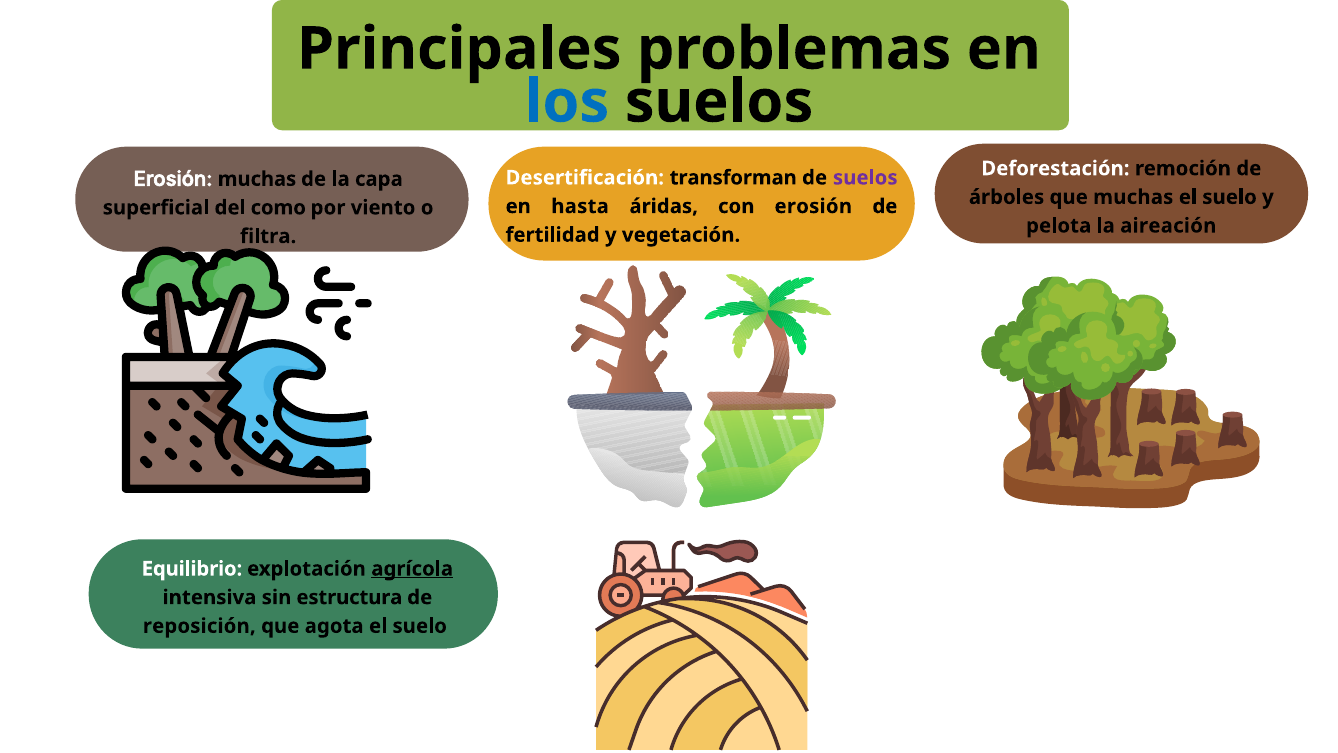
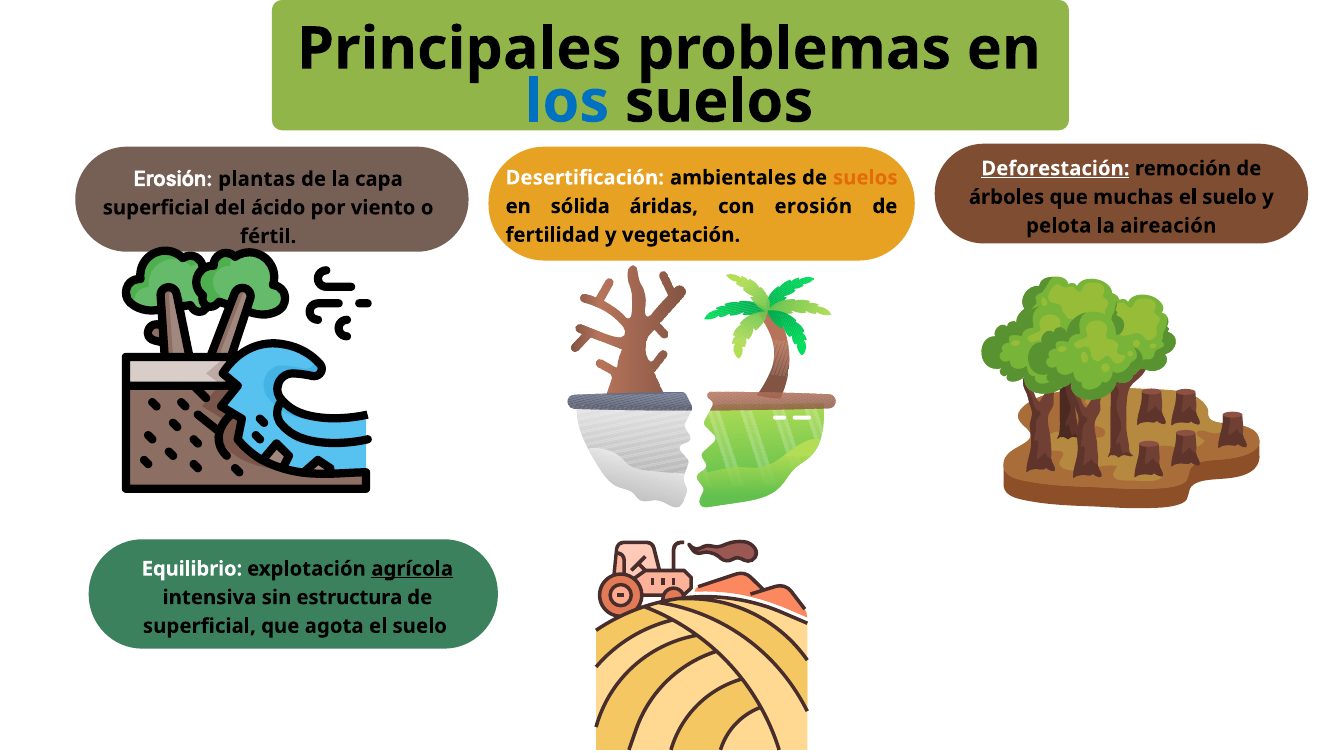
Deforestación underline: none -> present (1055, 168)
Erosión muchas: muchas -> plantas (257, 179)
transforman: transforman -> ambientales (733, 178)
suelos colour: purple -> orange (865, 178)
hasta: hasta -> sólida (580, 206)
como: como -> ácido (278, 208)
filtra: filtra -> fértil (268, 236)
reposición: reposición -> superficial (199, 626)
